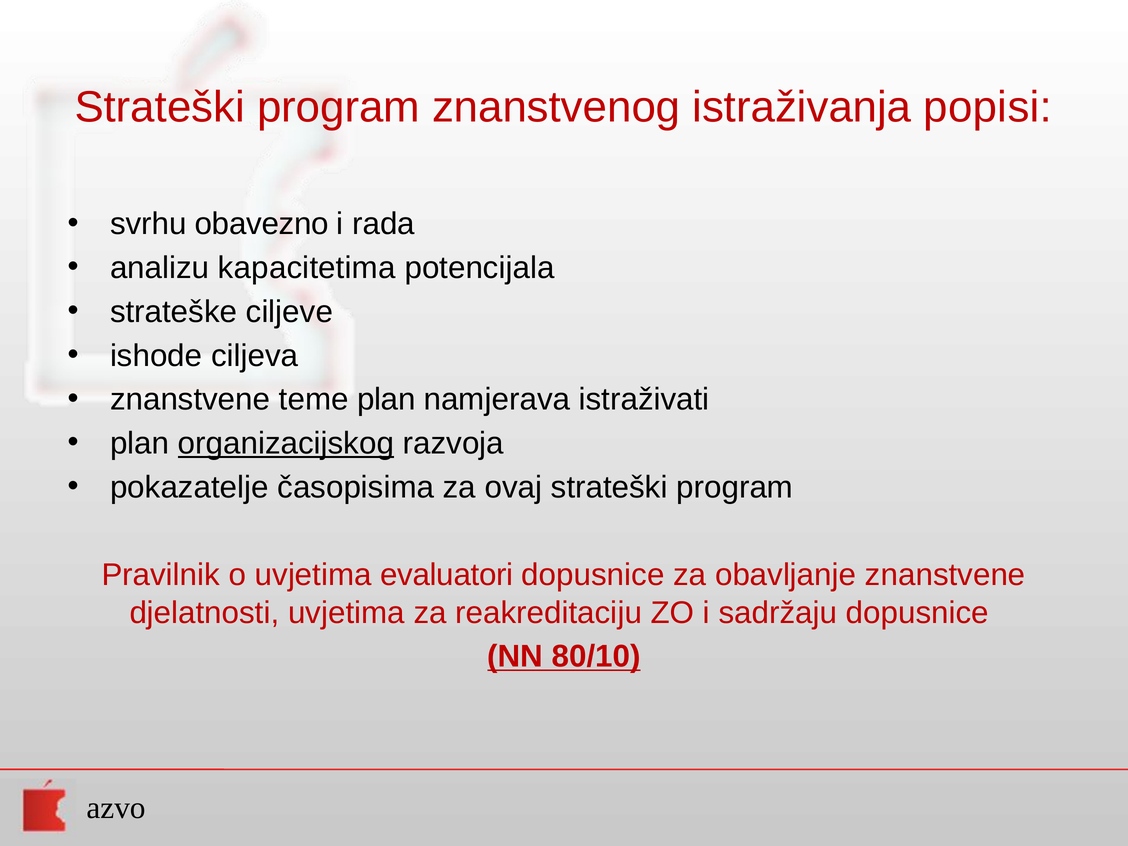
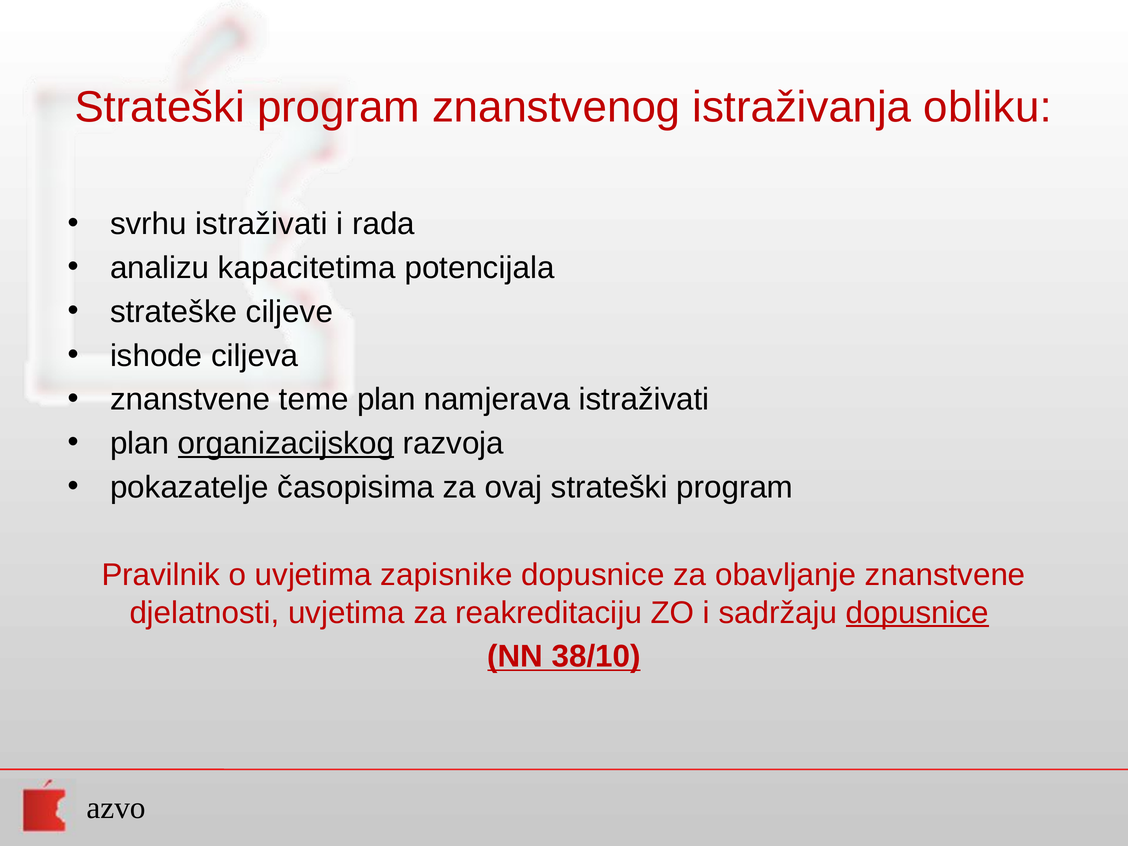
popisi: popisi -> obliku (988, 107)
svrhu obavezno: obavezno -> istraživati (261, 224)
evaluatori: evaluatori -> zapisnike (446, 575)
dopusnice underline: none -> present (917, 613)
80/10: 80/10 -> 38/10 (596, 657)
